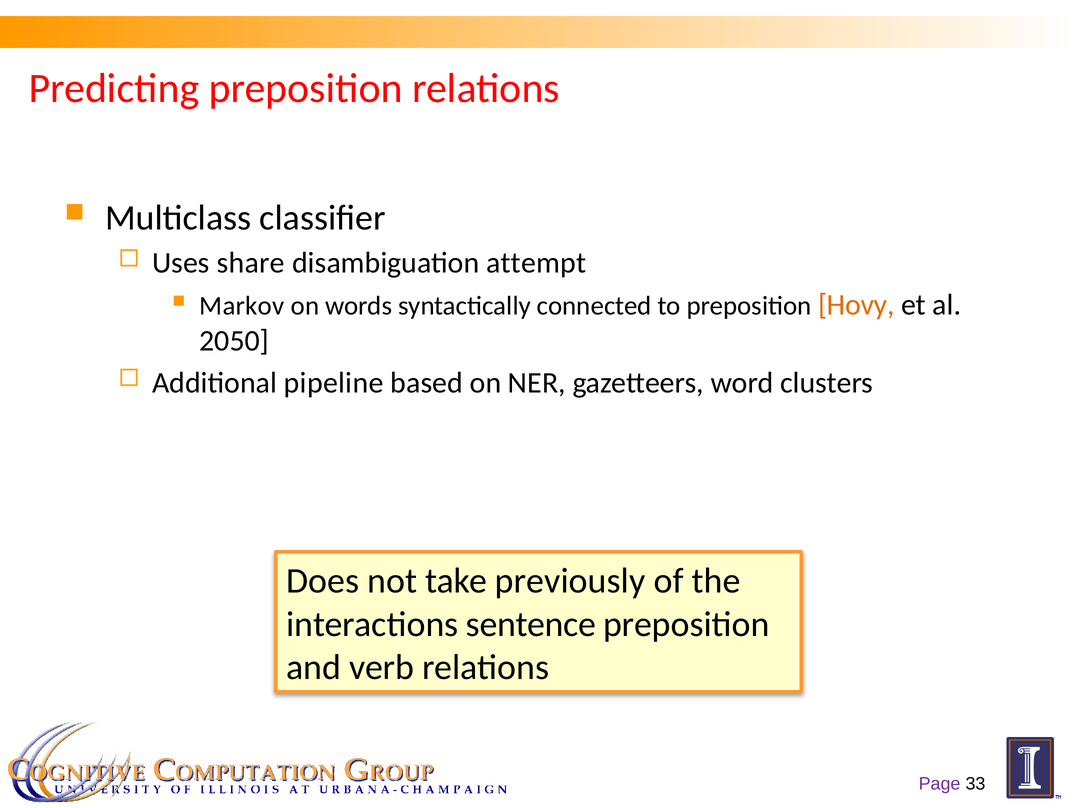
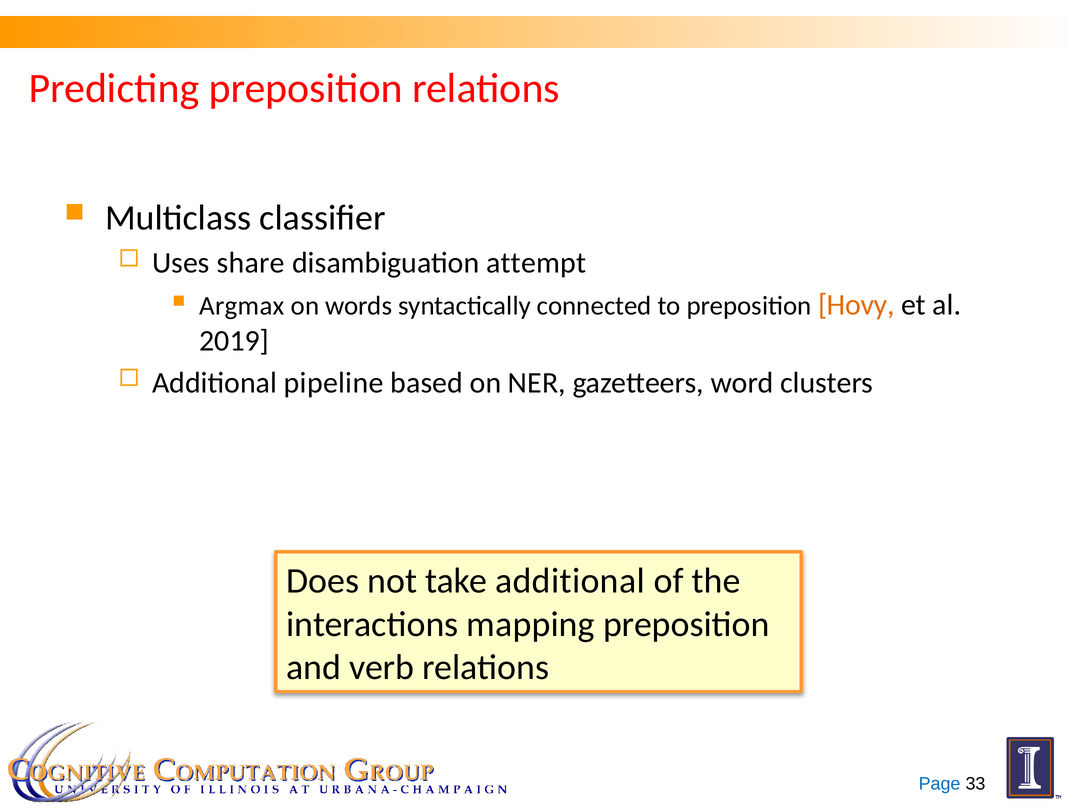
Markov: Markov -> Argmax (242, 306)
2050: 2050 -> 2019 (234, 341)
take previously: previously -> additional (570, 581)
sentence: sentence -> mapping (531, 624)
Page colour: purple -> blue (940, 784)
